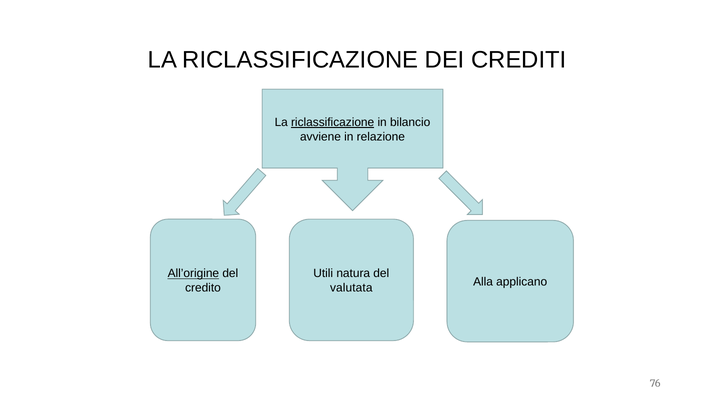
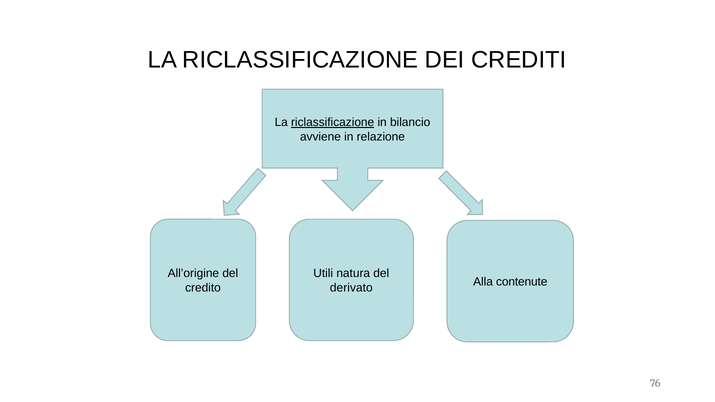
All’origine underline: present -> none (193, 274)
valutata: valutata -> derivato (351, 288)
applicano: applicano -> contenute (522, 282)
